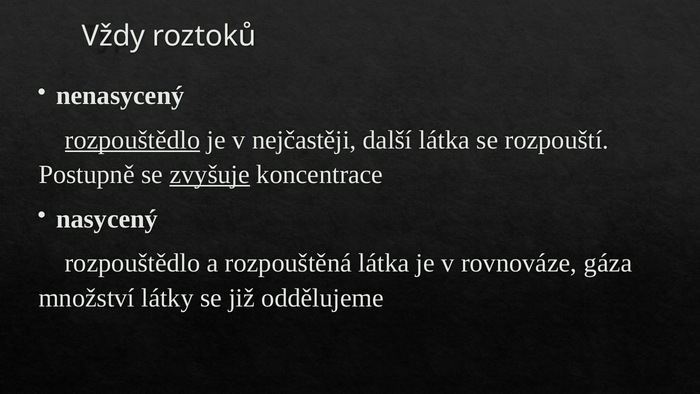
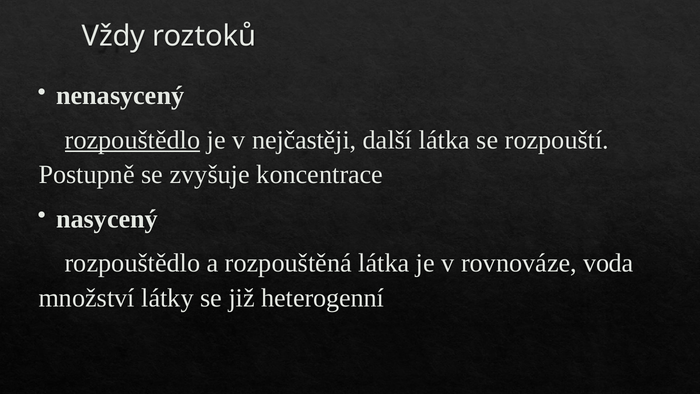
zvyšuje underline: present -> none (210, 174)
gáza: gáza -> voda (608, 263)
oddělujeme: oddělujeme -> heterogenní (323, 298)
